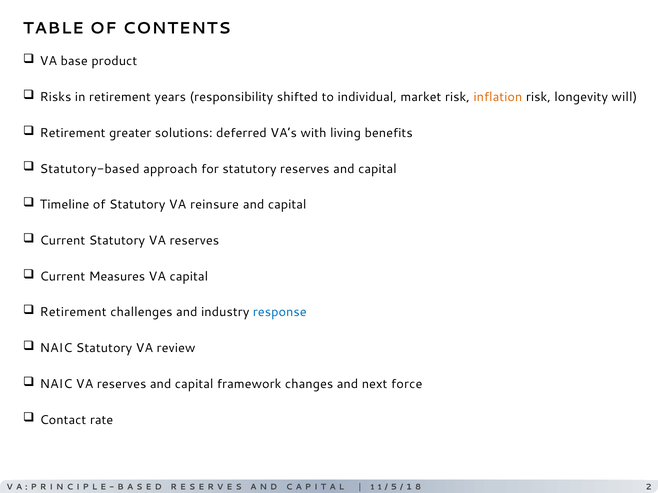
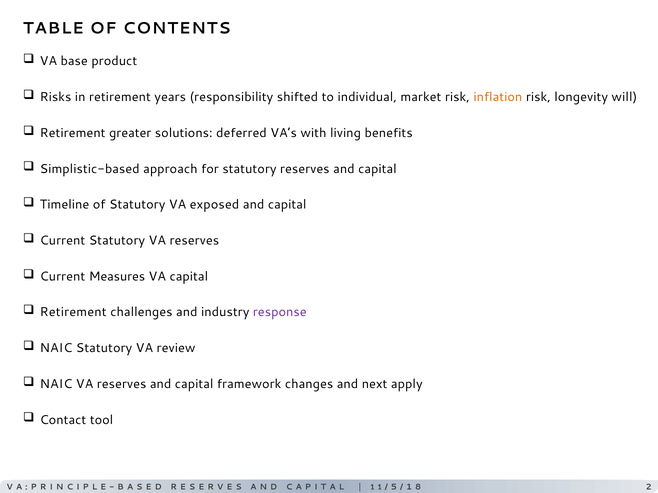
Statutory-based: Statutory-based -> Simplistic-based (90, 169)
reinsure: reinsure -> exposed (215, 205)
response colour: blue -> purple (280, 313)
force: force -> apply (407, 384)
rate: rate -> tool (102, 420)
